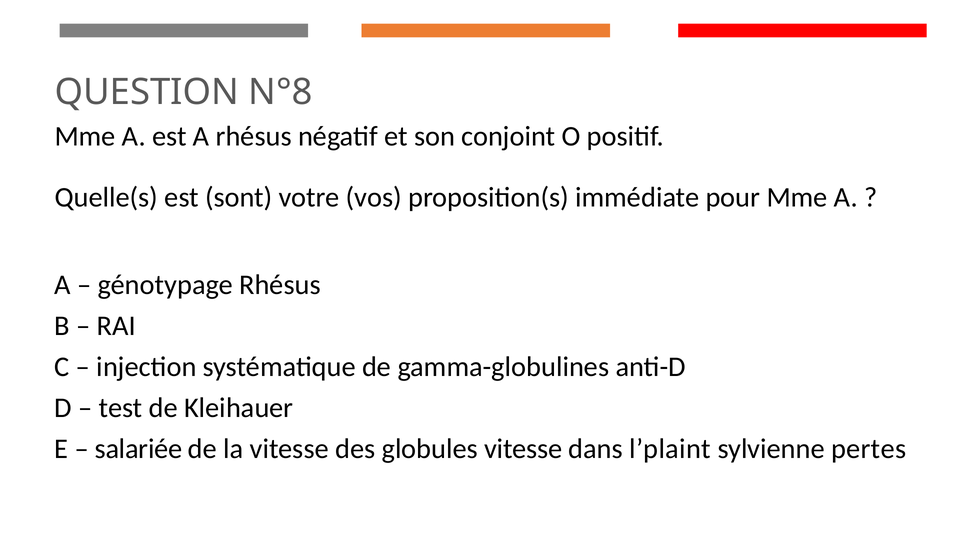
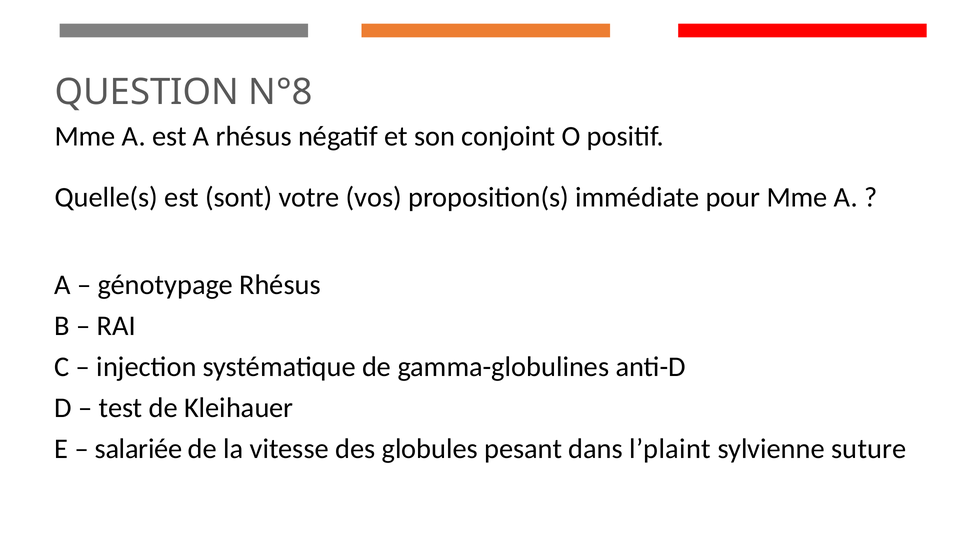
globules vitesse: vitesse -> pesant (523, 449)
pertes: pertes -> suture (869, 449)
